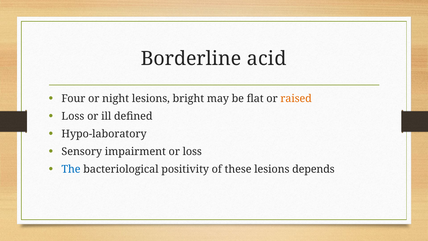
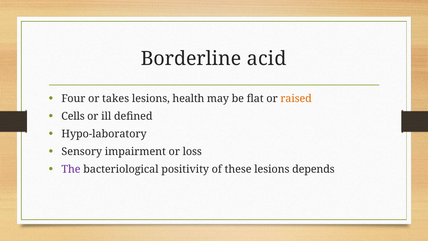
night: night -> takes (116, 99)
bright: bright -> health (188, 99)
Loss: Loss -> Cells (73, 116)
The colour: blue -> purple (71, 169)
